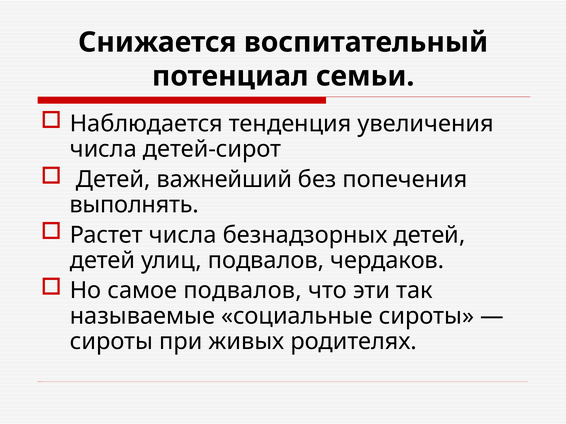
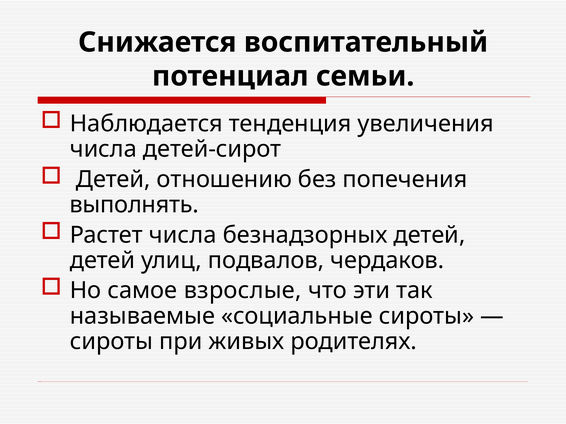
важнейший: важнейший -> отношению (224, 180)
самое подвалов: подвалов -> взрослые (243, 291)
